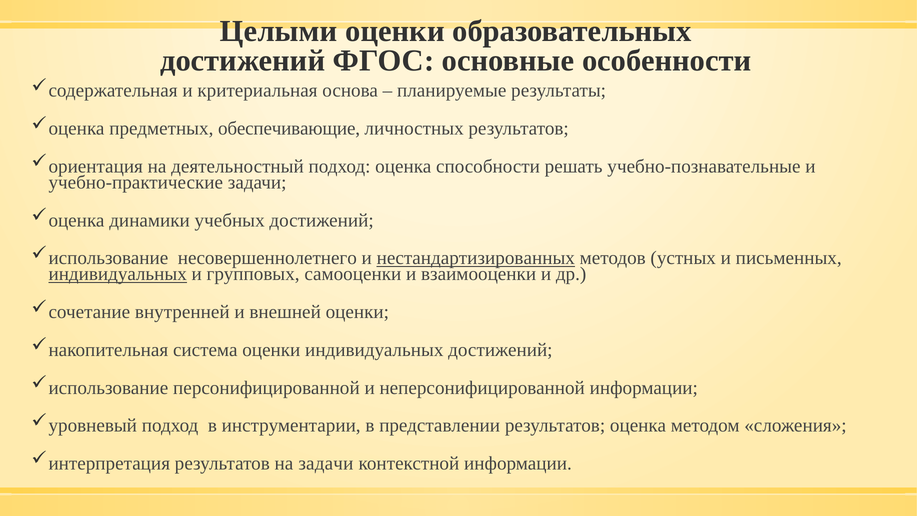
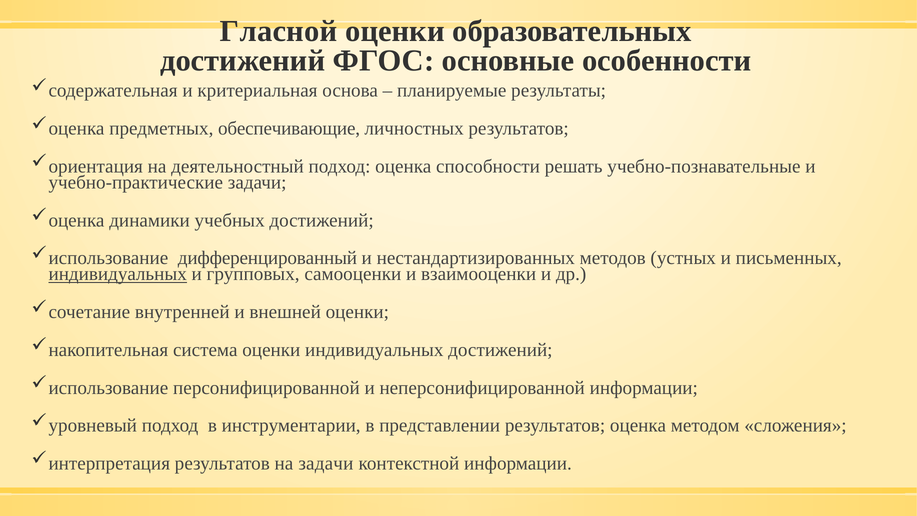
Целыми: Целыми -> Гласной (279, 31)
несовершеннолетнего: несовершеннолетнего -> дифференцированный (267, 258)
нестандартизированных underline: present -> none (476, 258)
